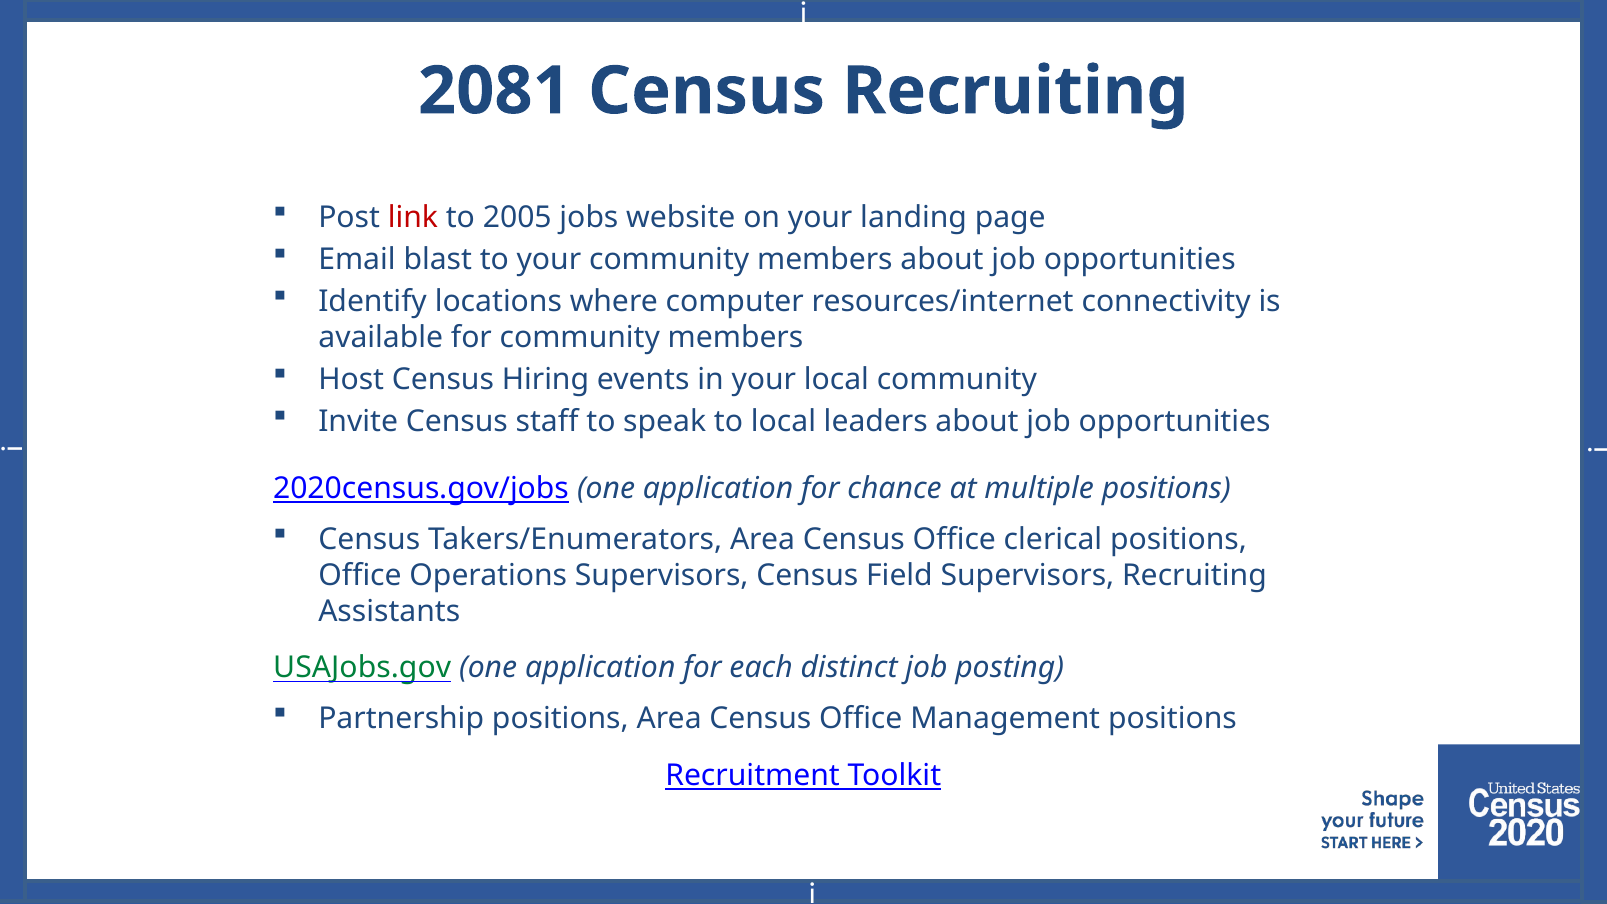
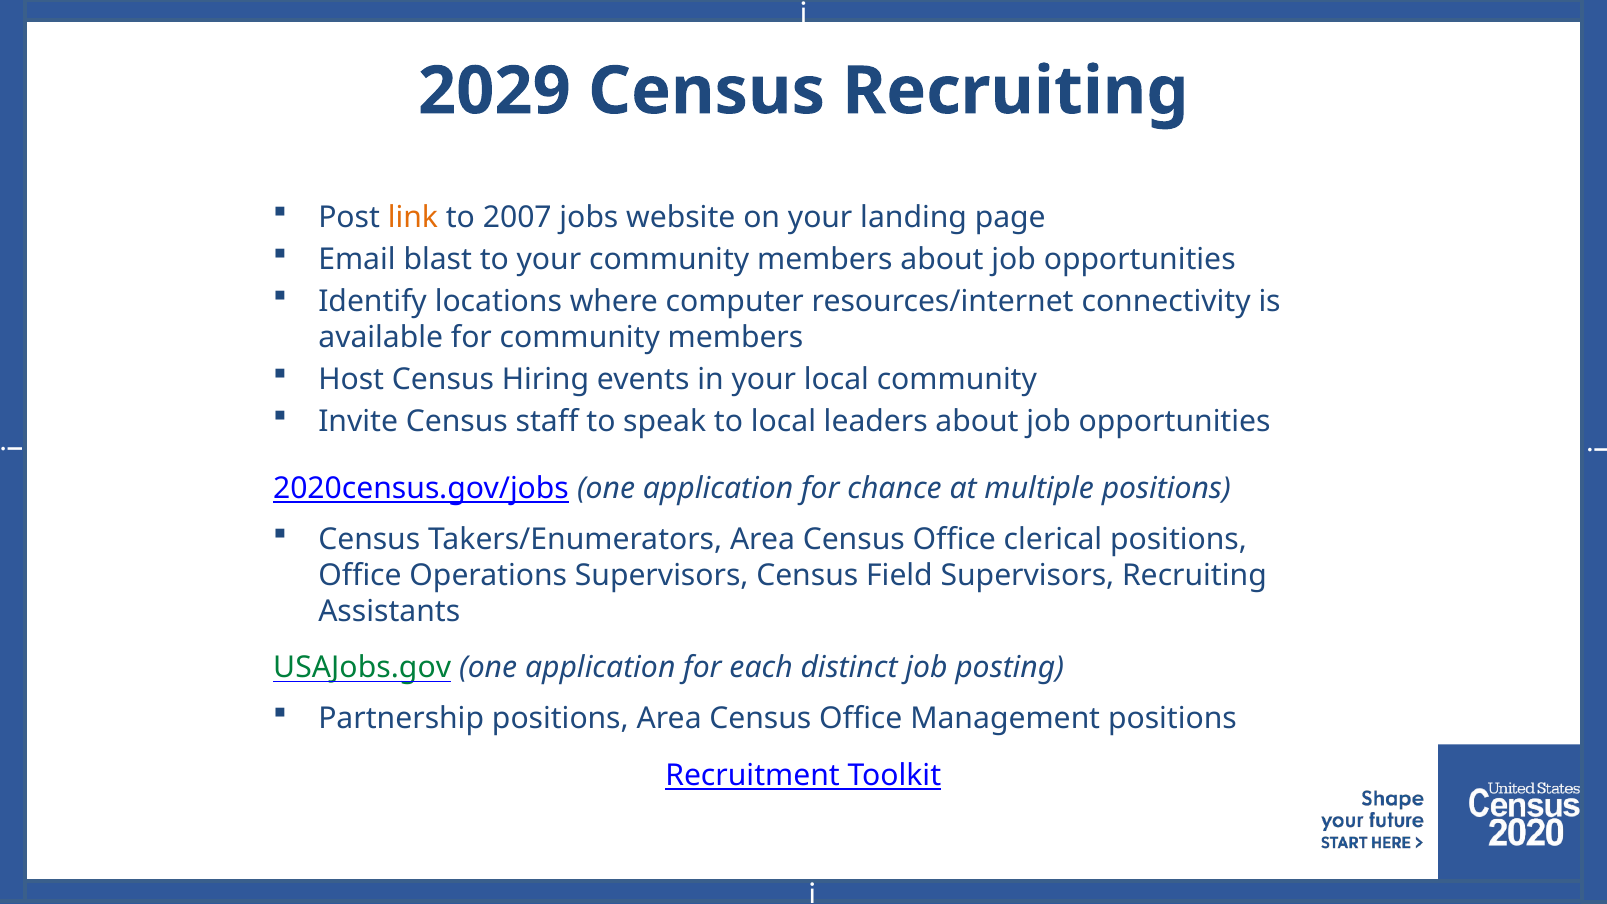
2081: 2081 -> 2029 (494, 91)
link colour: red -> orange (413, 217)
2005: 2005 -> 2007 (517, 217)
